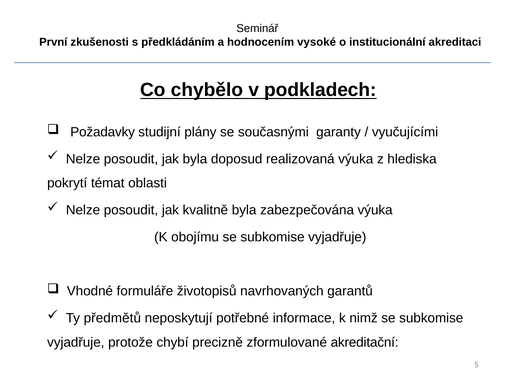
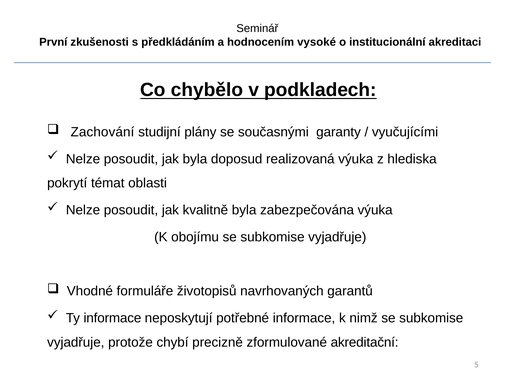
Požadavky: Požadavky -> Zachování (102, 132)
Ty předmětů: předmětů -> informace (112, 318)
